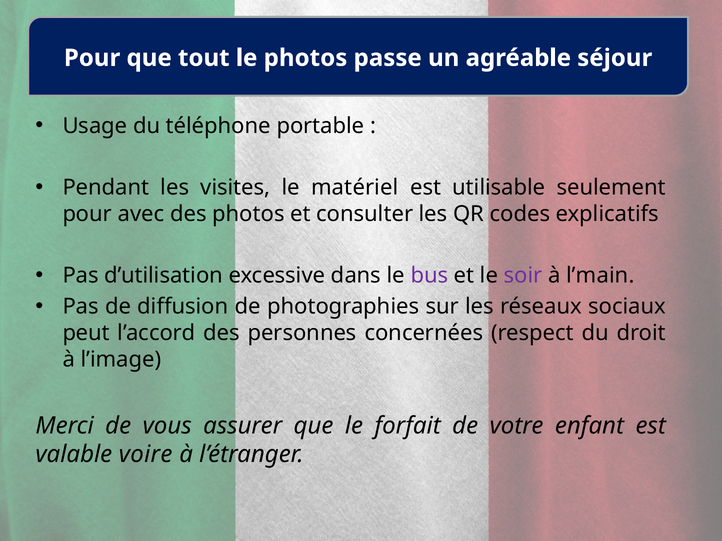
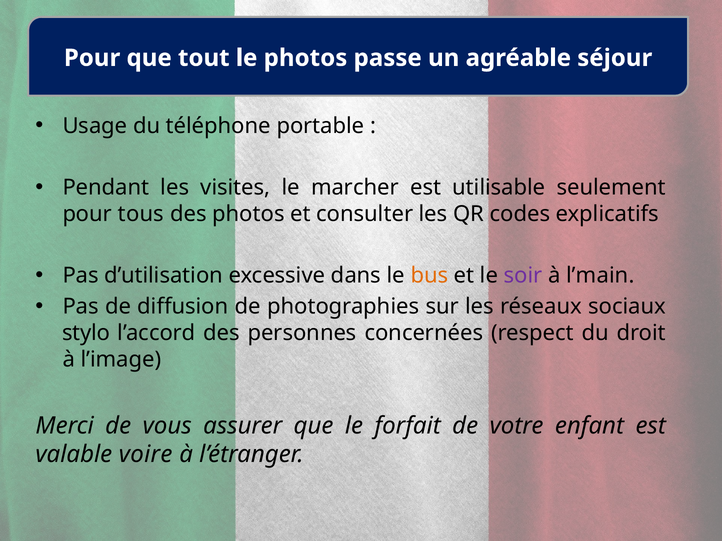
matériel: matériel -> marcher (355, 188)
avec: avec -> tous (141, 214)
bus colour: purple -> orange (429, 276)
peut: peut -> stylo (86, 333)
